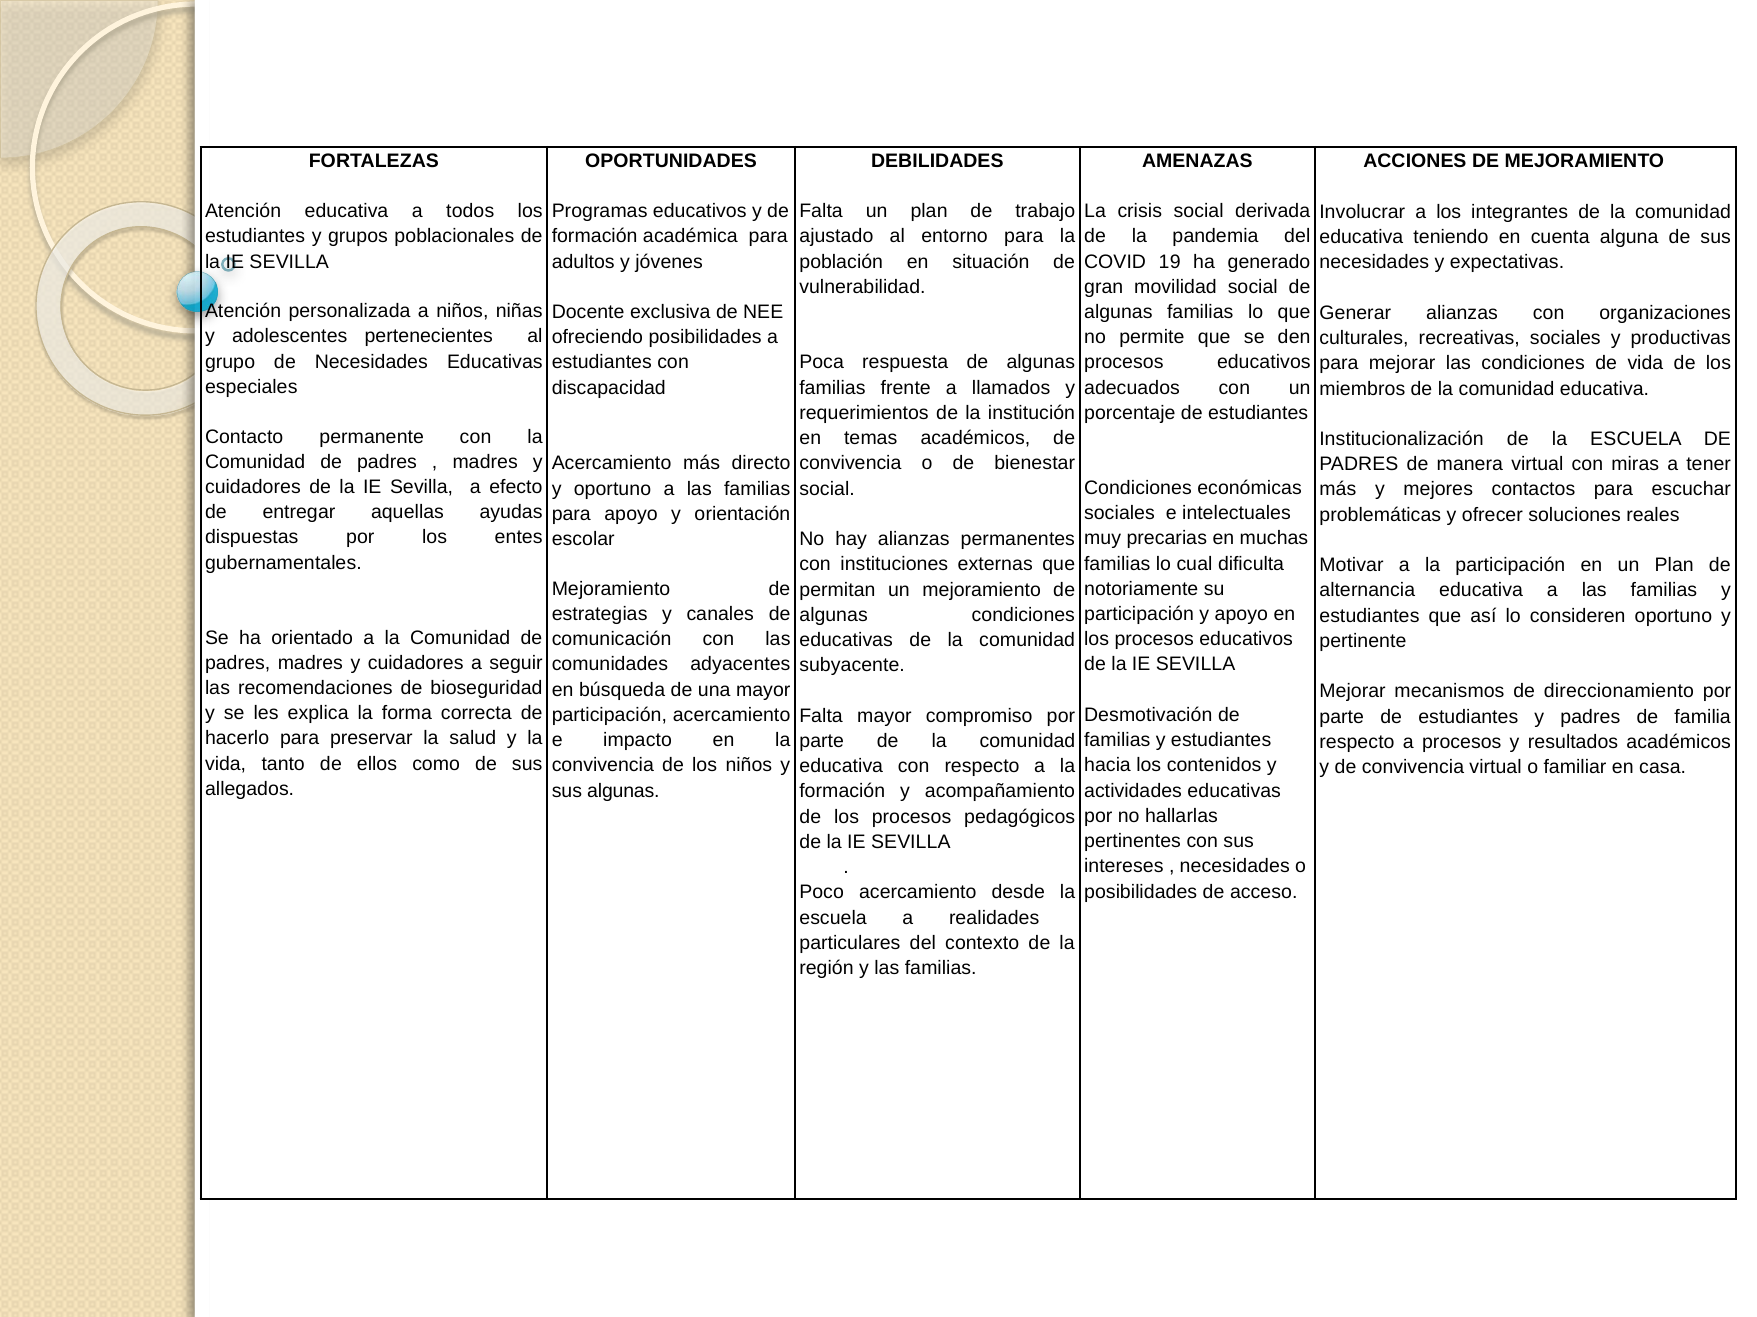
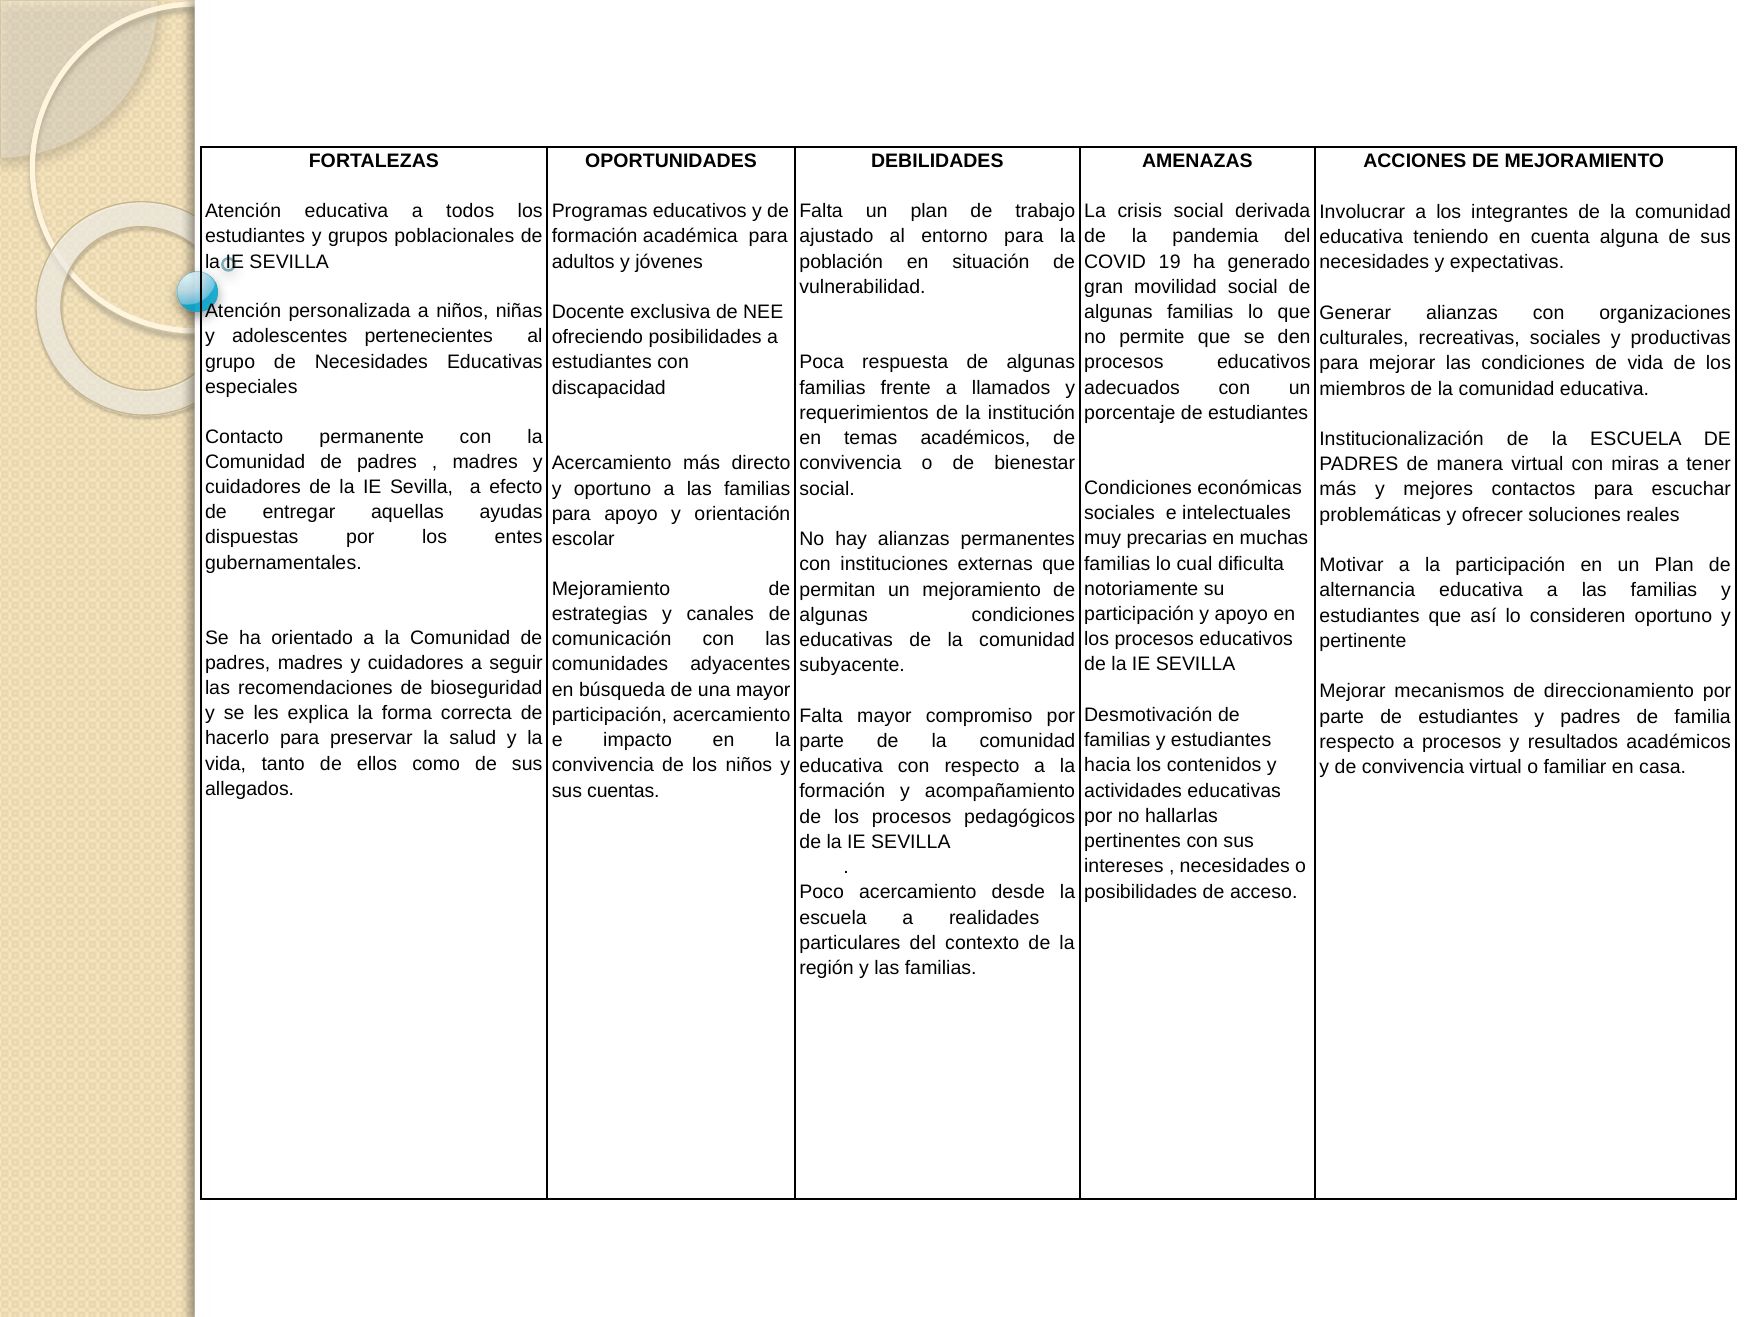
sus algunas: algunas -> cuentas (623, 791)
